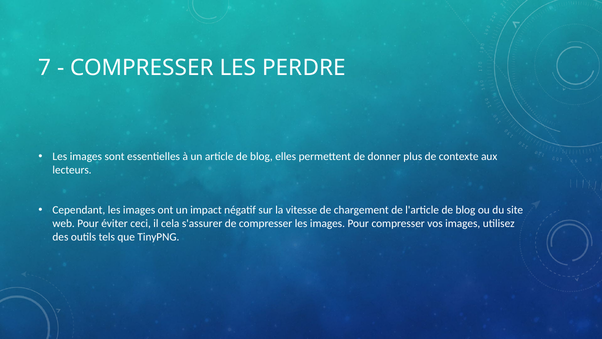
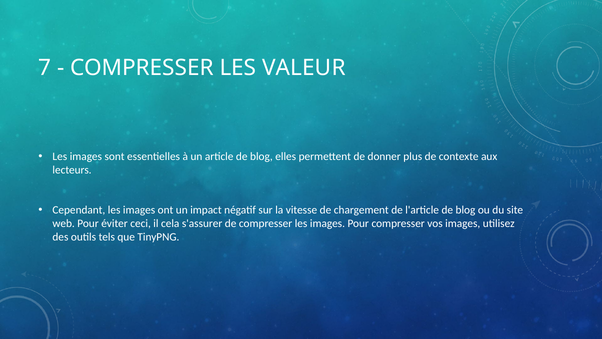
PERDRE: PERDRE -> VALEUR (304, 68)
